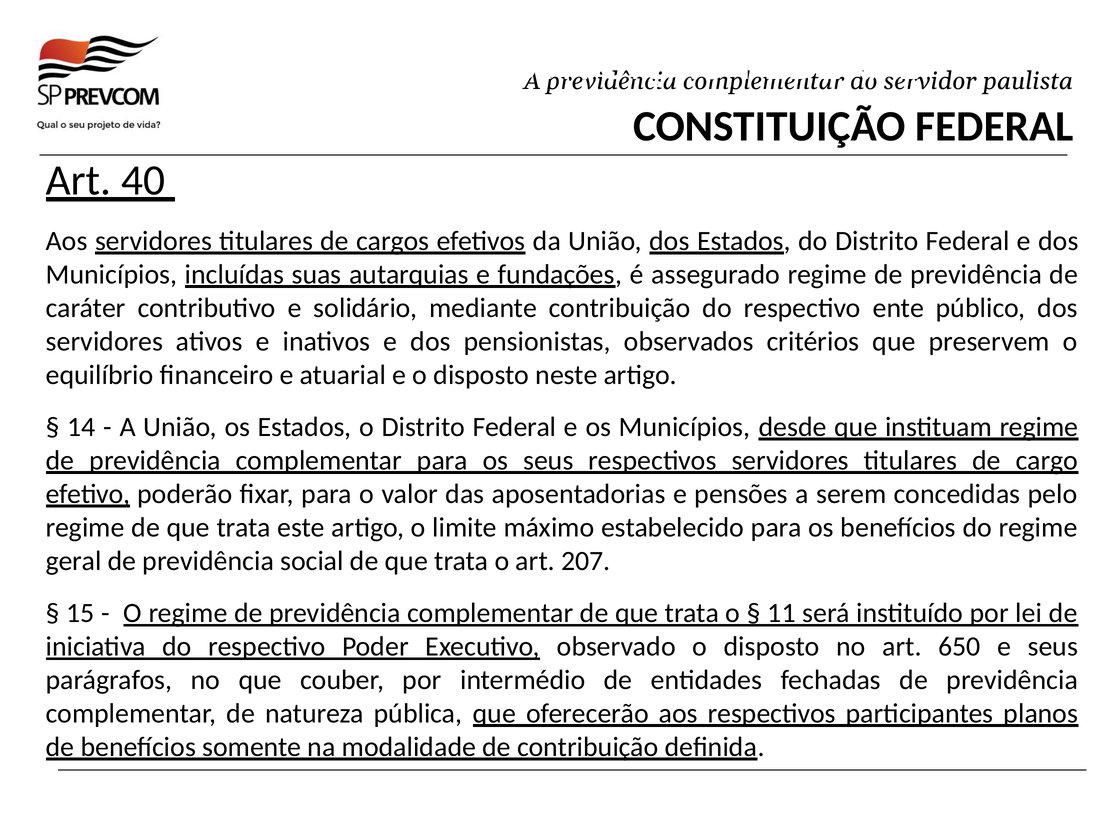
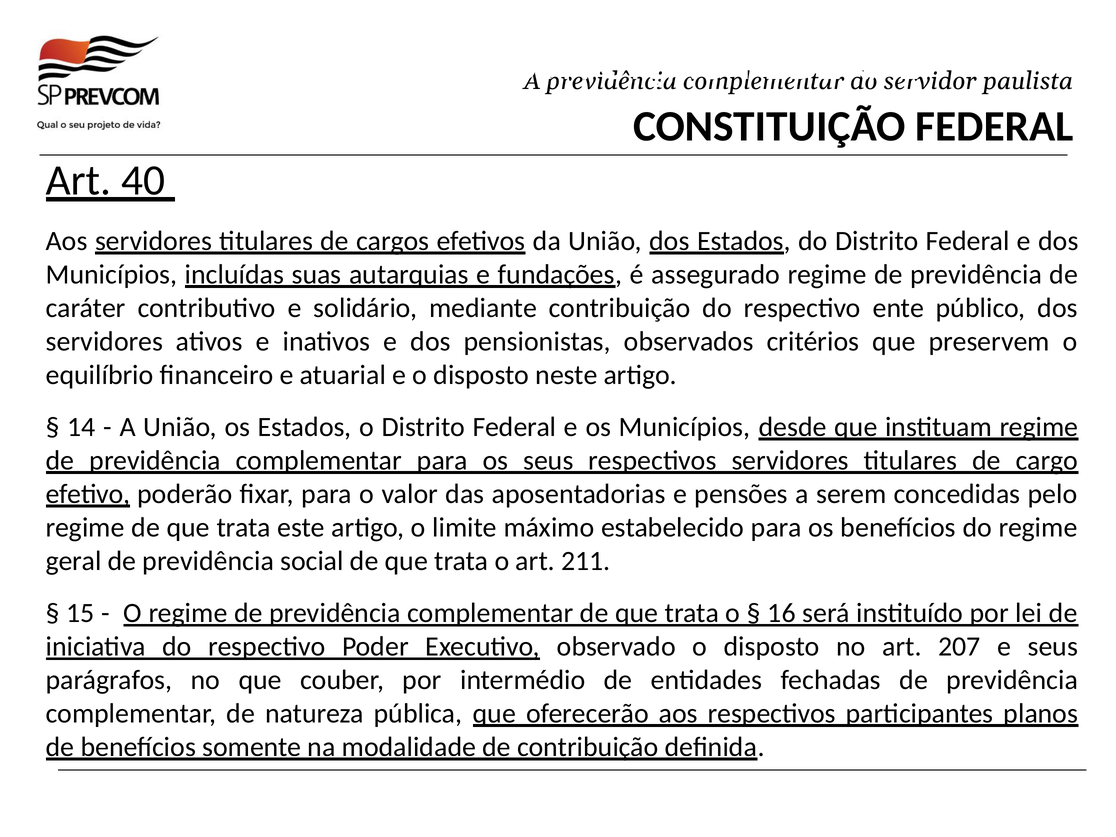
207: 207 -> 211 (586, 561)
11: 11 -> 16 (782, 613)
650: 650 -> 207 (959, 647)
